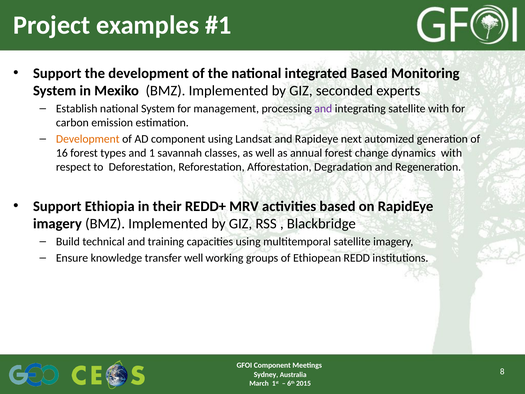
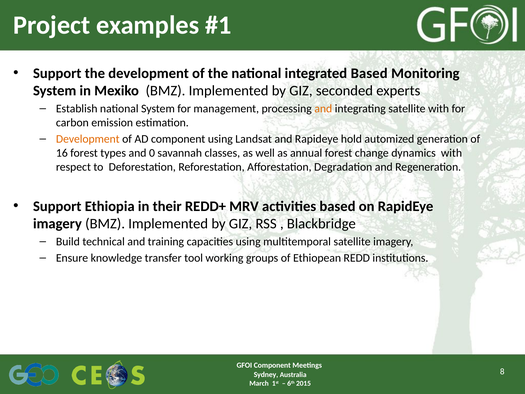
and colour: purple -> orange (323, 109)
next: next -> hold (351, 139)
1: 1 -> 0 (152, 153)
transfer well: well -> tool (194, 258)
